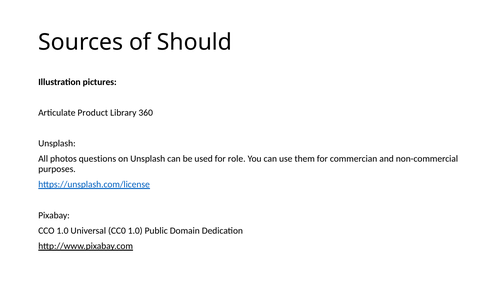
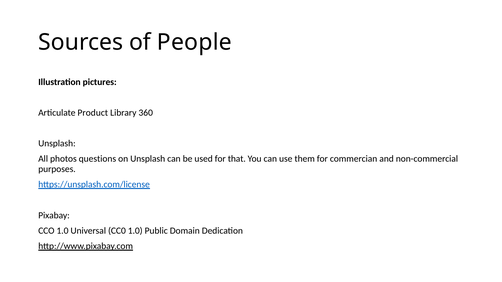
Should: Should -> People (194, 42)
role: role -> that (237, 159)
